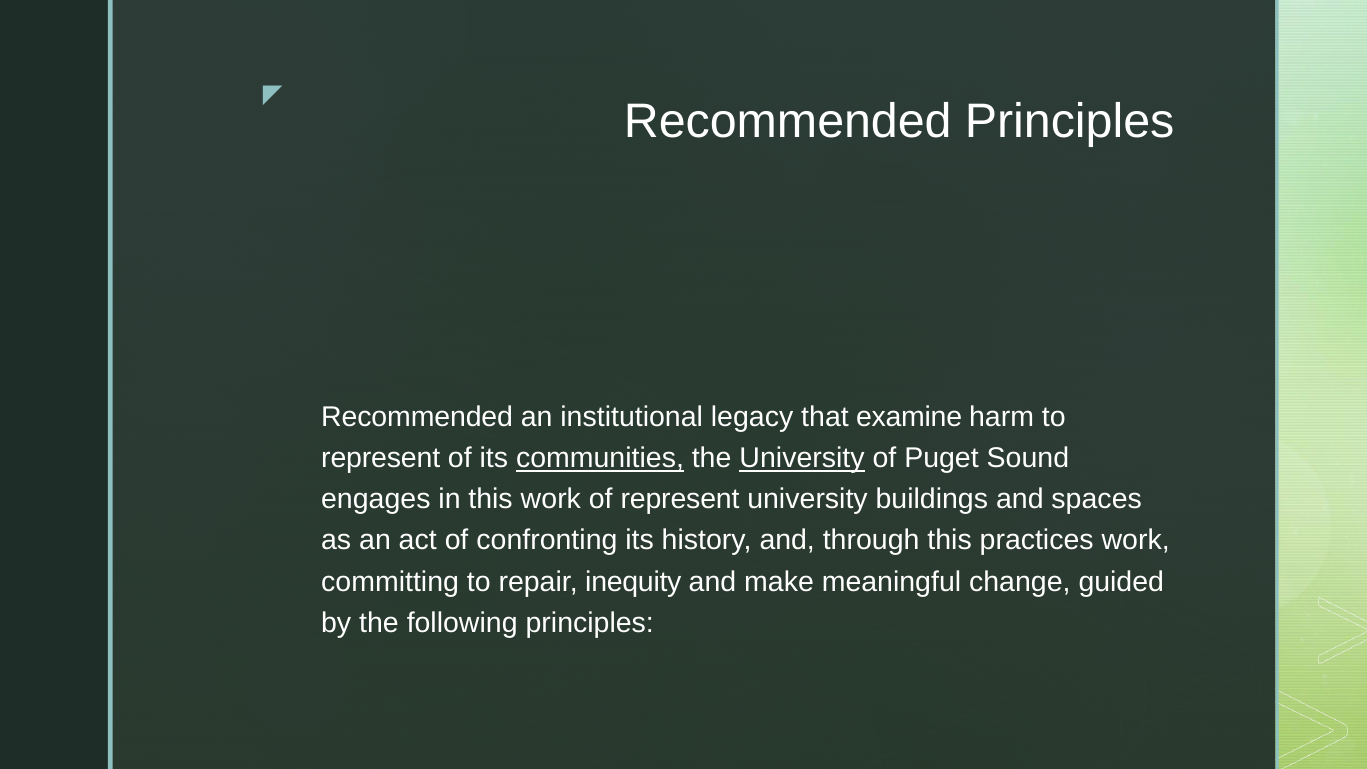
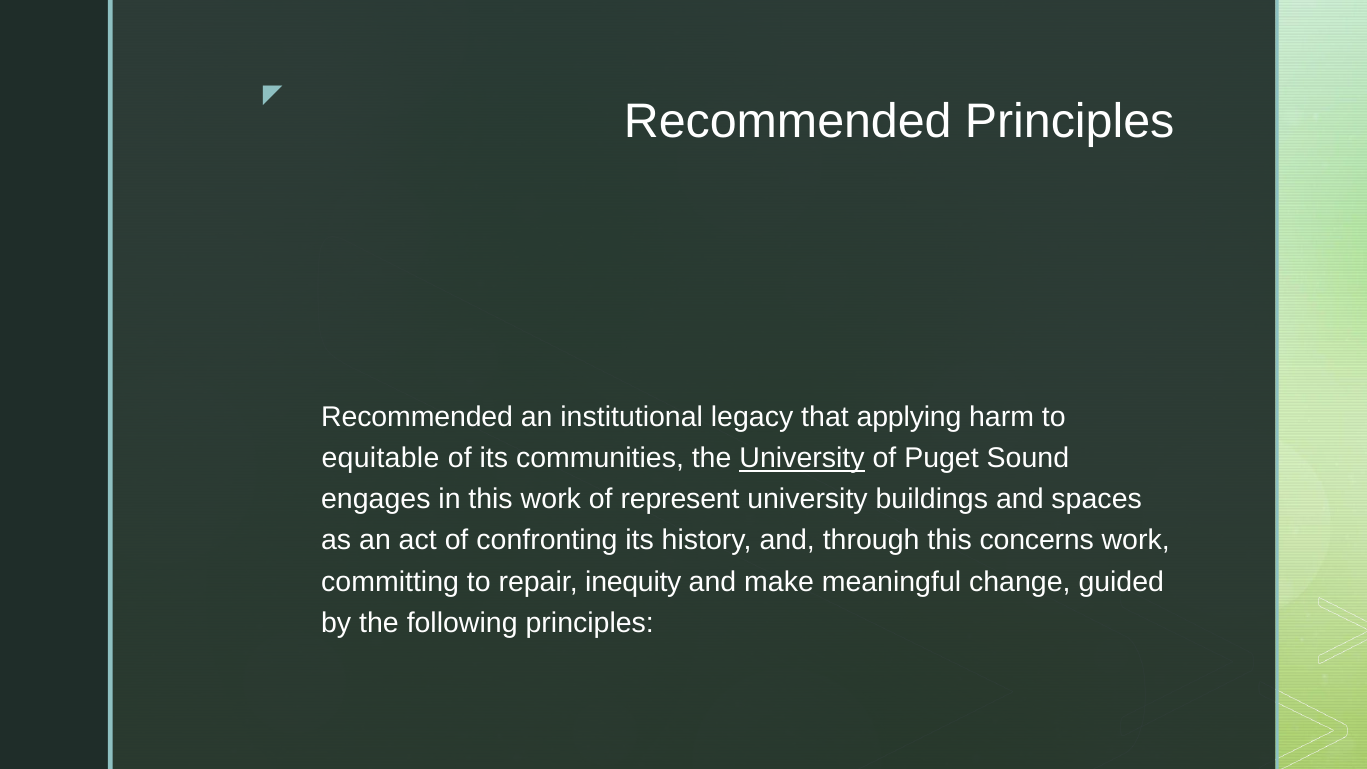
examine: examine -> applying (909, 417)
represent: represent -> equitable (380, 458)
communities underline: present -> none (600, 458)
practices: practices -> concerns (1037, 541)
